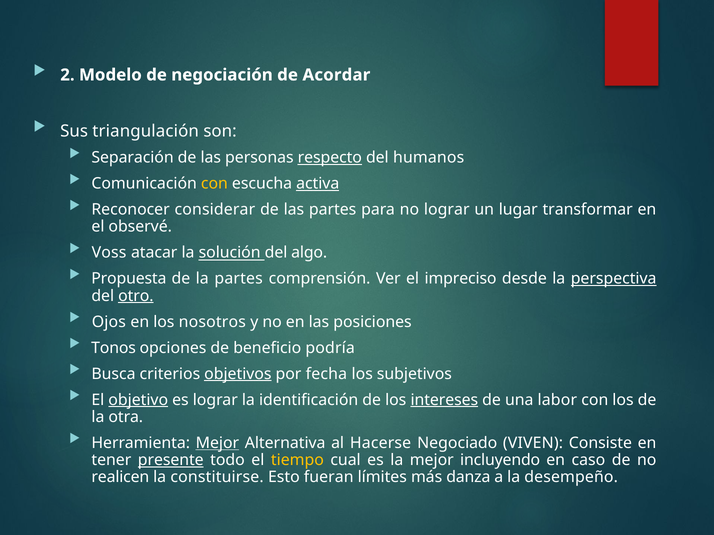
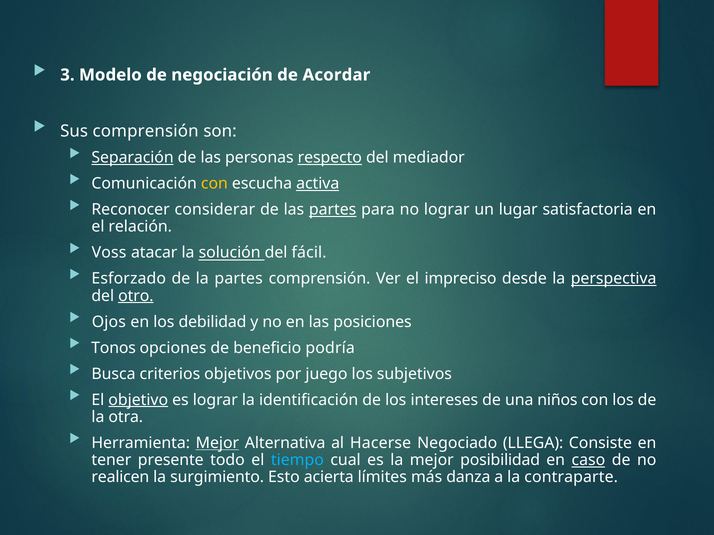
2: 2 -> 3 (67, 75)
Sus triangulación: triangulación -> comprensión (146, 131)
Separación underline: none -> present (133, 158)
humanos: humanos -> mediador (429, 158)
partes underline: none -> present (333, 210)
transformar: transformar -> satisfactoria (588, 210)
observé: observé -> relación (140, 227)
algo: algo -> fácil (309, 253)
Propuesta: Propuesta -> Esforzado (129, 279)
nosotros: nosotros -> debilidad (212, 322)
objetivos underline: present -> none (238, 374)
fecha: fecha -> juego (326, 374)
intereses underline: present -> none (444, 400)
labor: labor -> niños (557, 400)
VIVEN: VIVEN -> LLEGA (533, 443)
presente underline: present -> none (171, 460)
tiempo colour: yellow -> light blue (297, 460)
incluyendo: incluyendo -> posibilidad (500, 460)
caso underline: none -> present (588, 460)
constituirse: constituirse -> surgimiento (217, 478)
fueran: fueran -> acierta (329, 478)
desempeño: desempeño -> contraparte (571, 478)
